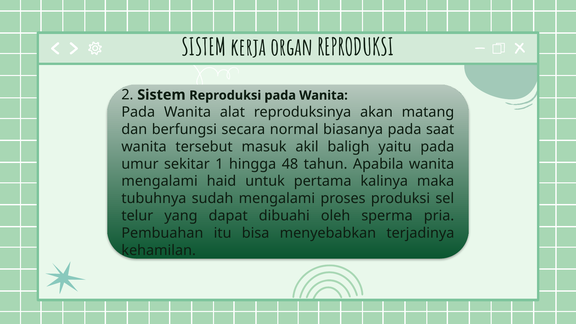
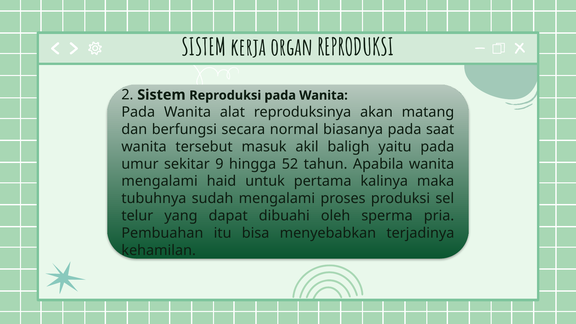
1: 1 -> 9 (219, 164)
48: 48 -> 52 (290, 164)
